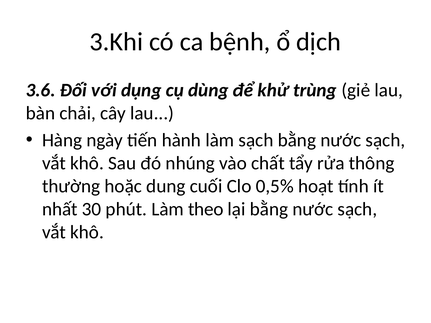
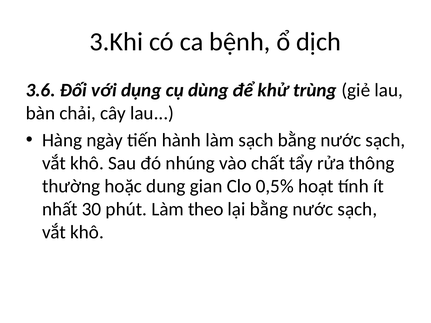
cuối: cuối -> gian (206, 186)
